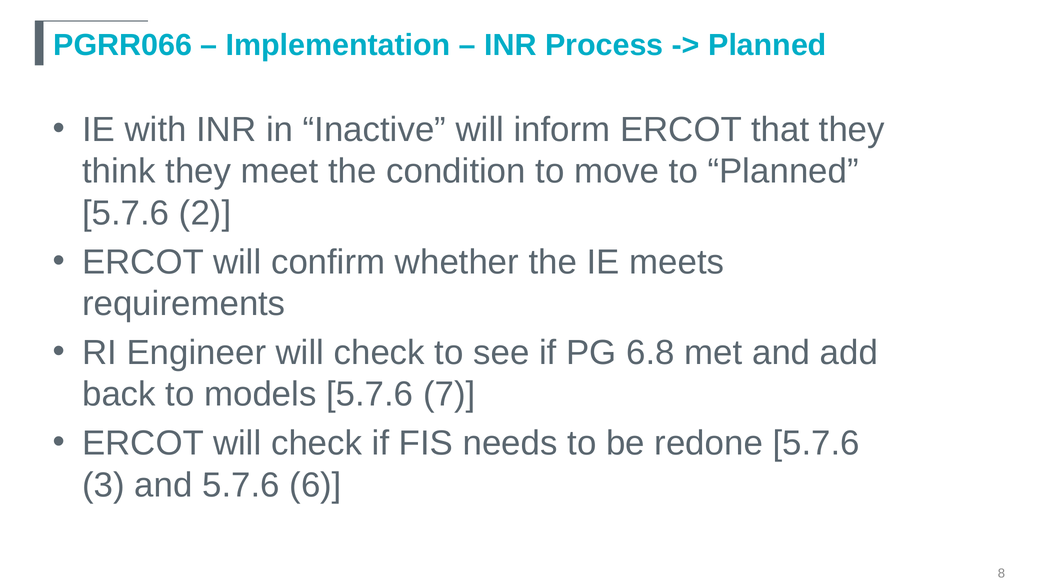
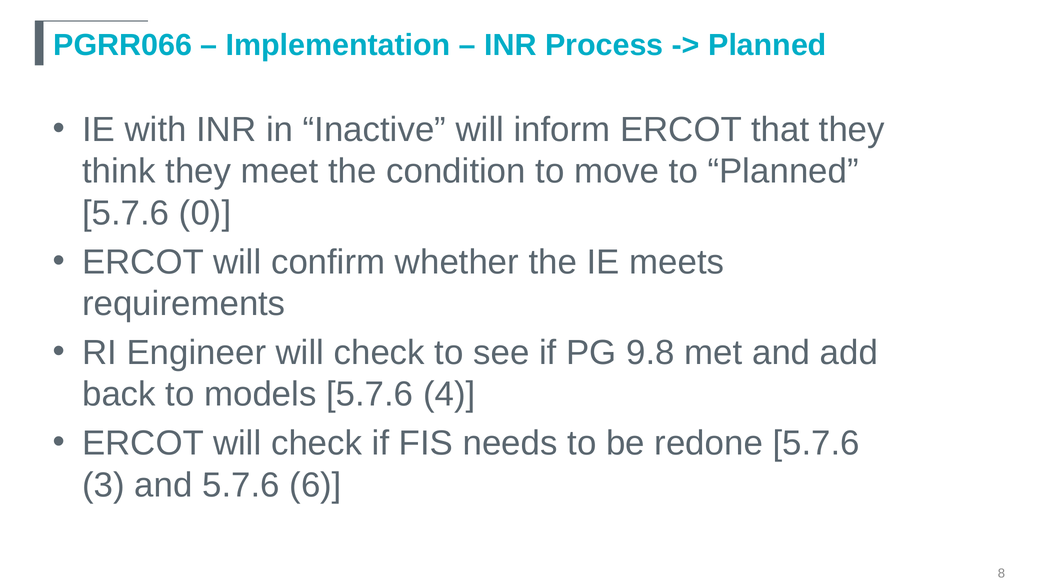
2: 2 -> 0 (205, 213)
6.8: 6.8 -> 9.8 (650, 353)
7: 7 -> 4 (449, 394)
